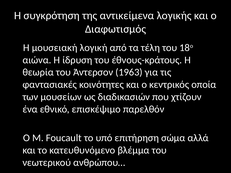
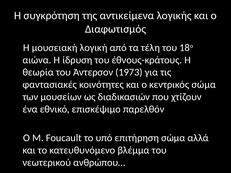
1963: 1963 -> 1973 (129, 72)
κεντρικός οποία: οποία -> σώμα (204, 85)
